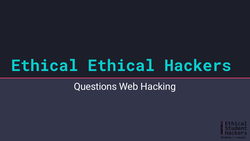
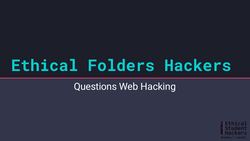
Ethical Ethical: Ethical -> Folders (121, 65)
